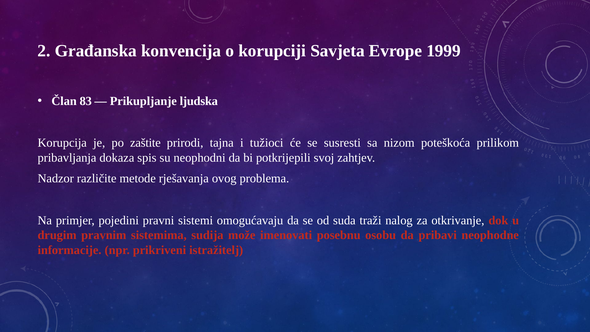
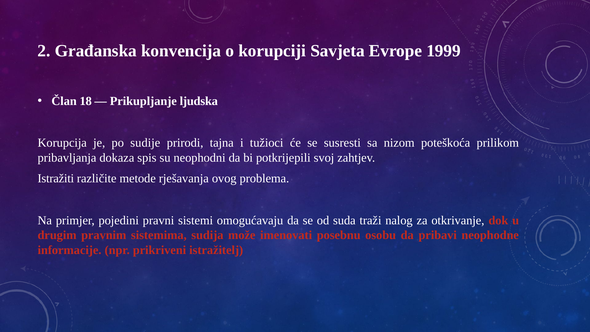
83: 83 -> 18 (86, 101)
zaštite: zaštite -> sudije (145, 143)
Nadzor: Nadzor -> Istražiti (56, 178)
